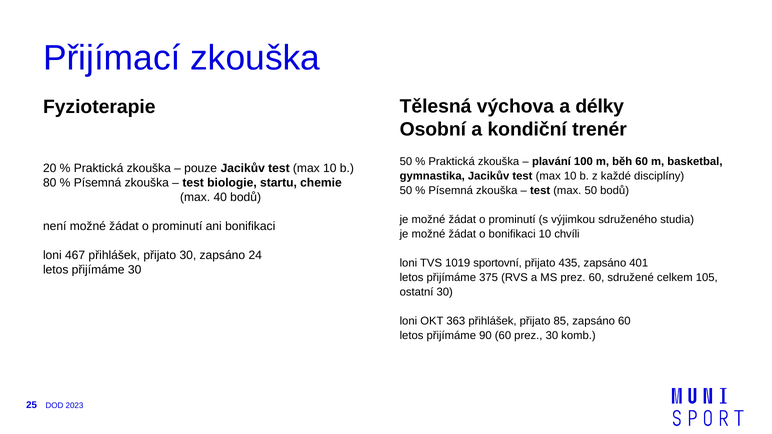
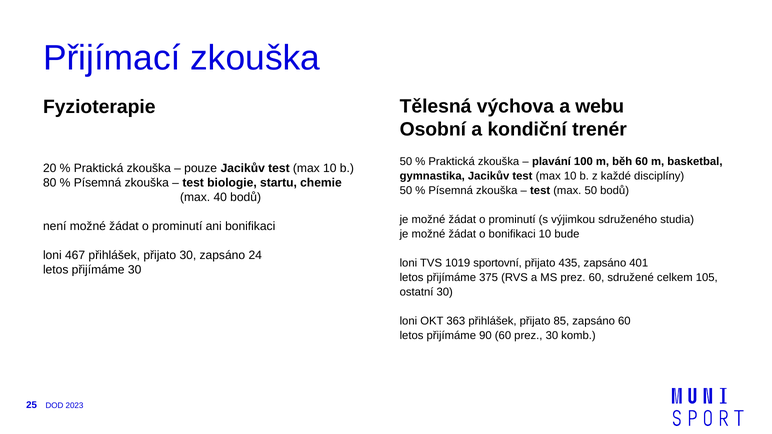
délky: délky -> webu (600, 106)
chvíli: chvíli -> bude (567, 234)
